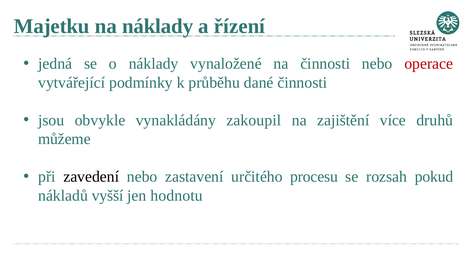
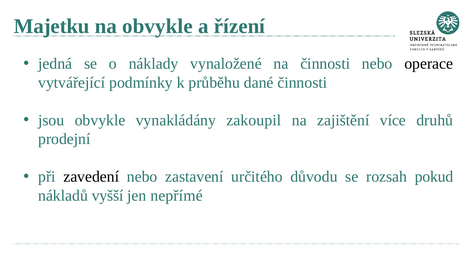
na náklady: náklady -> obvykle (157, 26)
operace colour: red -> black (429, 64)
můžeme: můžeme -> prodejní (64, 139)
procesu: procesu -> důvodu (314, 177)
hodnotu: hodnotu -> nepřímé (177, 196)
